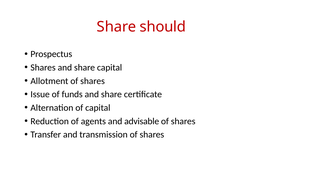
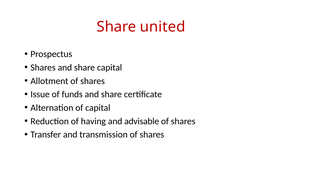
should: should -> united (163, 27)
agents: agents -> having (93, 122)
